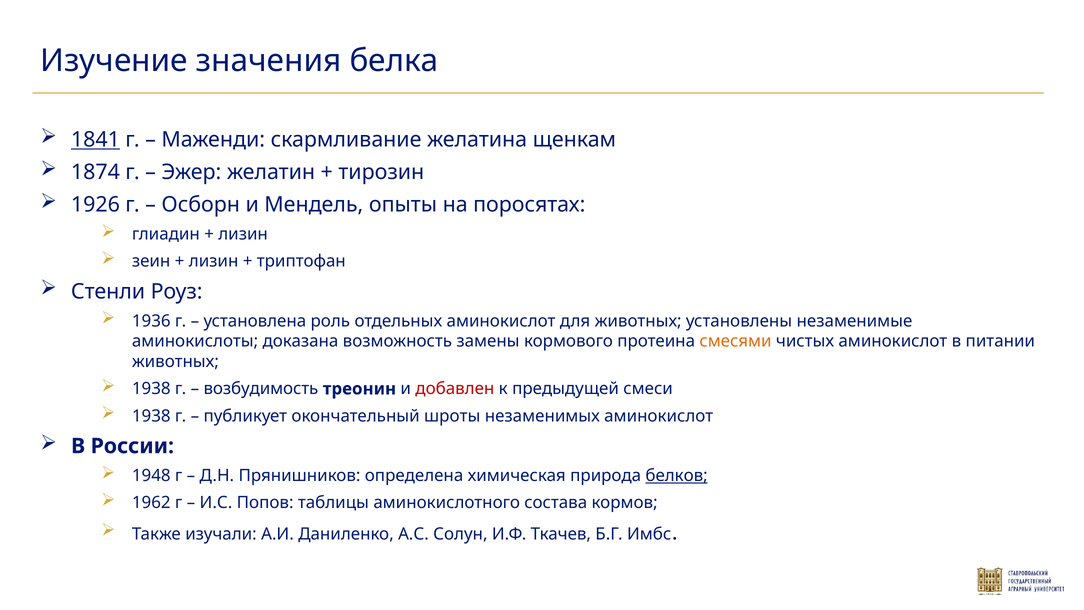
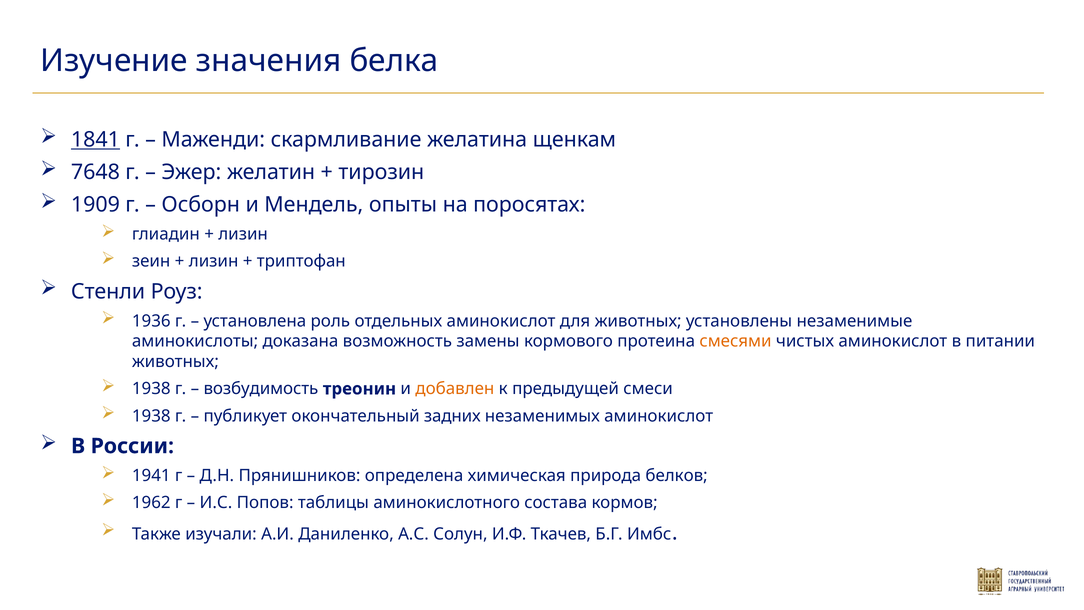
1874: 1874 -> 7648 (95, 172)
1926: 1926 -> 1909 (95, 205)
добавлен colour: red -> orange (455, 389)
шроты: шроты -> задних (452, 416)
1948: 1948 -> 1941 (151, 475)
белков underline: present -> none (677, 475)
